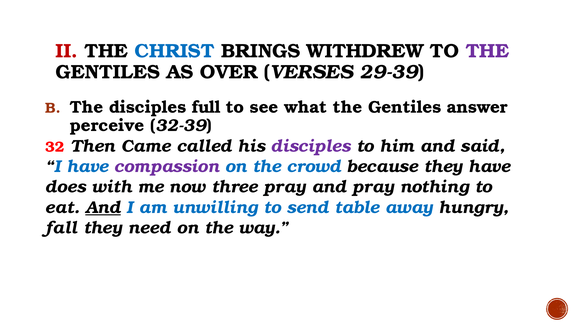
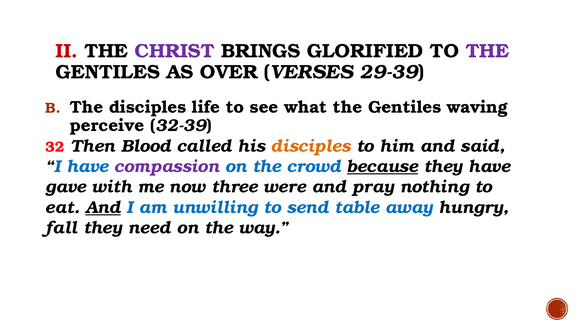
CHRIST colour: blue -> purple (175, 51)
WITHDREW: WITHDREW -> GLORIFIED (365, 51)
full: full -> life (206, 107)
answer: answer -> waving (477, 107)
Came: Came -> Blood (146, 146)
disciples colour: purple -> orange (311, 146)
because underline: none -> present (382, 167)
does: does -> gave (66, 187)
three pray: pray -> were (285, 187)
